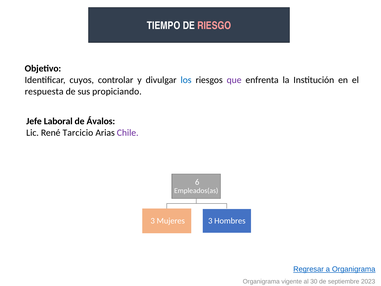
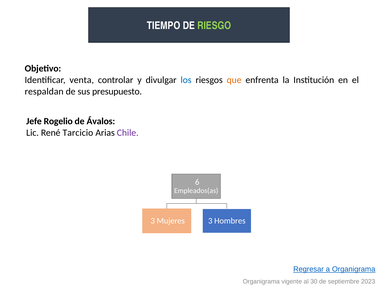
RIESGO colour: pink -> light green (214, 26)
cuyos: cuyos -> venta (82, 80)
que colour: purple -> orange (234, 80)
respuesta: respuesta -> respaldan (44, 91)
propiciando: propiciando -> presupuesto (117, 91)
Laboral: Laboral -> Rogelio (58, 121)
